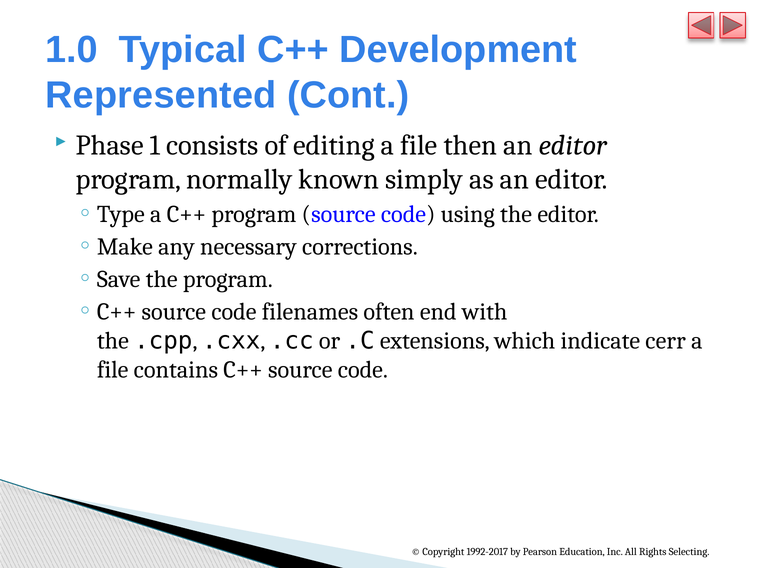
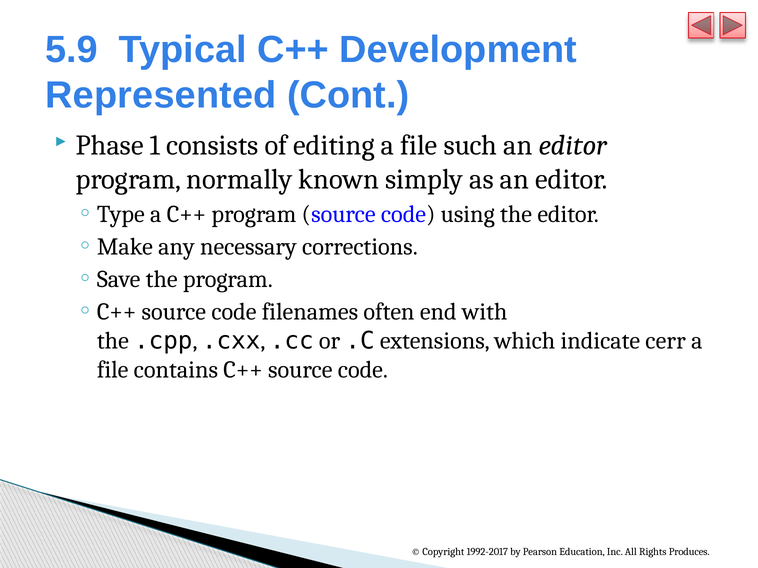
1.0: 1.0 -> 5.9 (72, 50)
then: then -> such (470, 146)
Selecting: Selecting -> Produces (689, 552)
